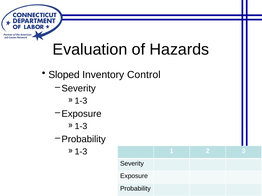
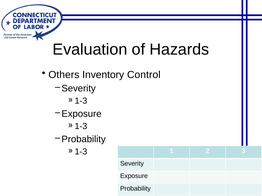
Sloped: Sloped -> Others (64, 75)
